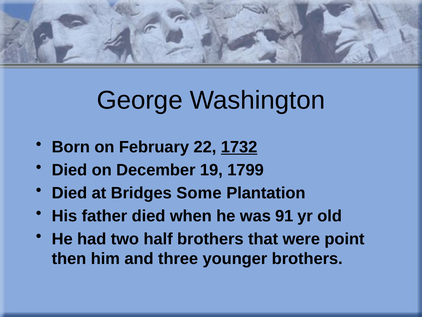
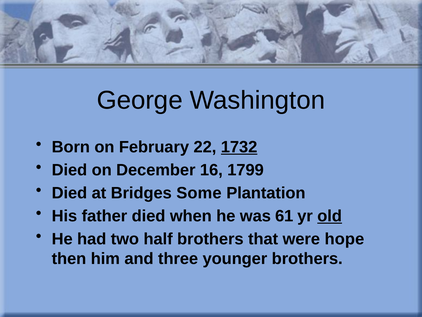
19: 19 -> 16 (211, 170)
91: 91 -> 61 (284, 216)
old underline: none -> present (330, 216)
point: point -> hope (344, 239)
